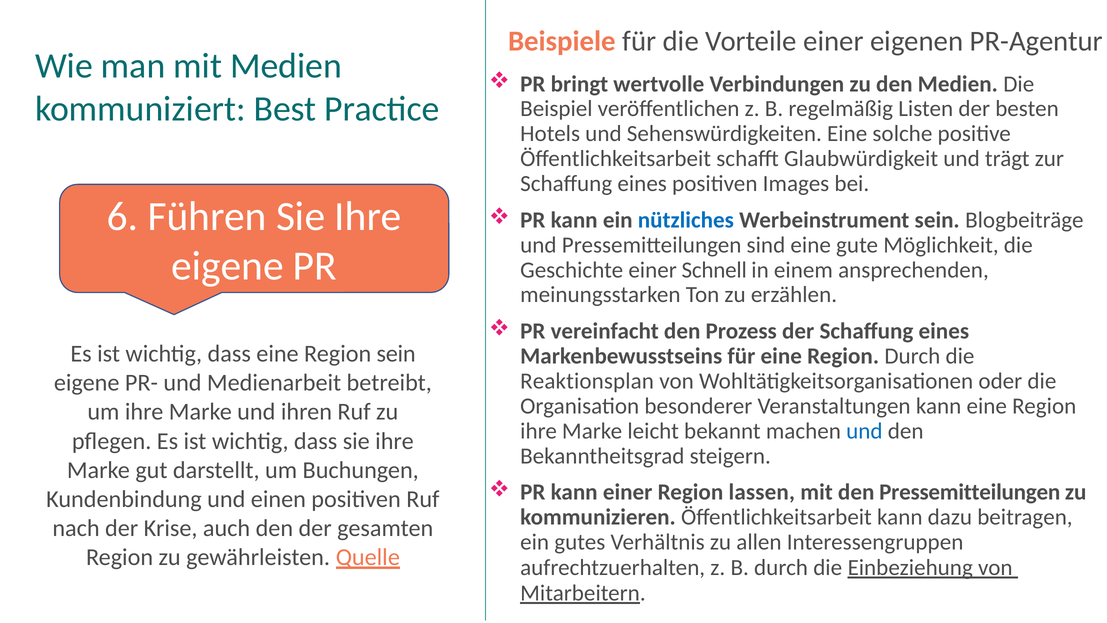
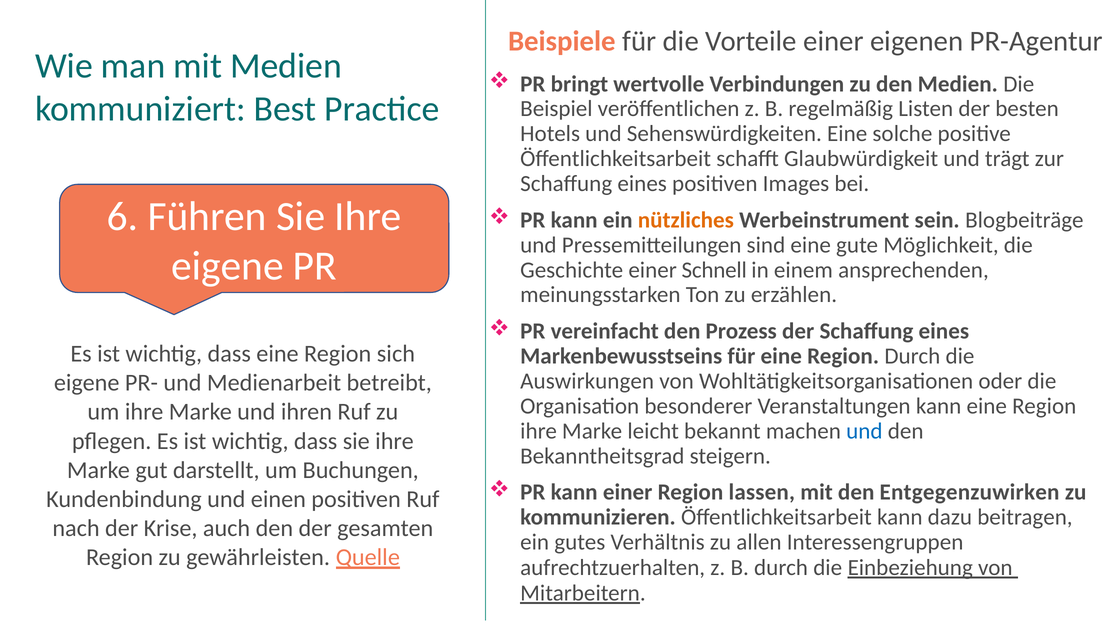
nützliches colour: blue -> orange (686, 220)
Region sein: sein -> sich (396, 354)
Reaktionsplan: Reaktionsplan -> Auswirkungen (587, 381)
den Pressemitteilungen: Pressemitteilungen -> Entgegenzuwirken (970, 492)
